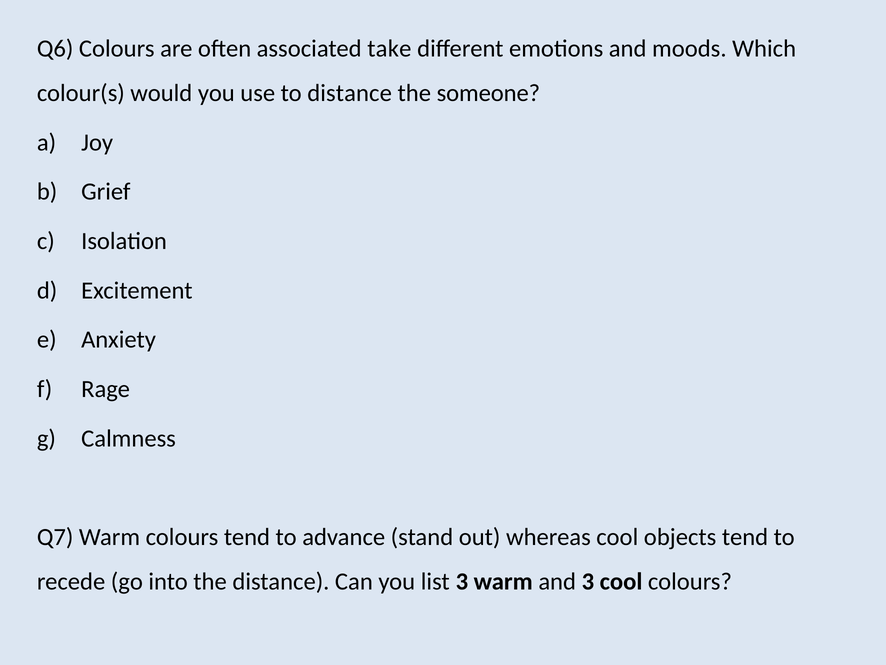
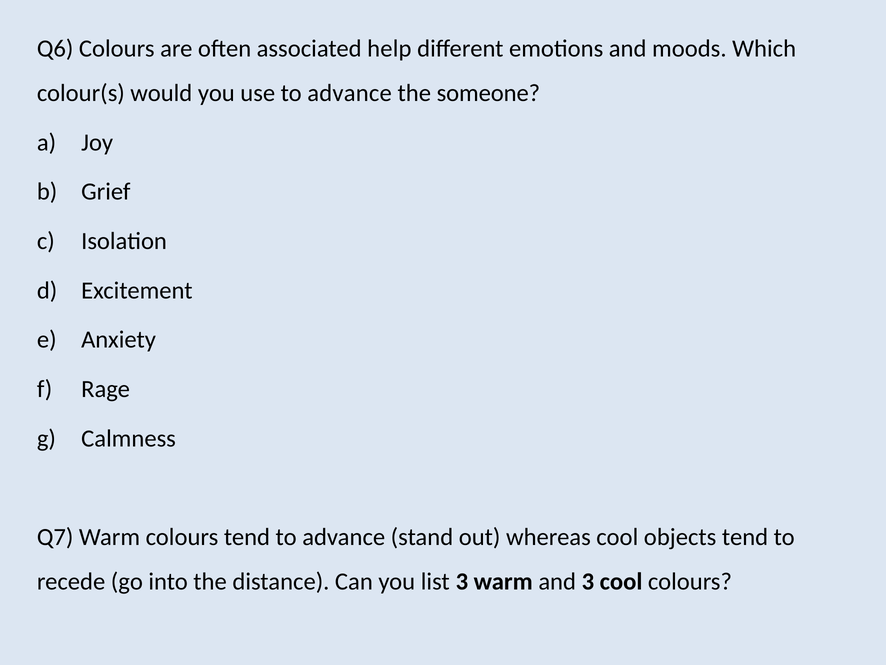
take: take -> help (389, 49)
use to distance: distance -> advance (350, 93)
